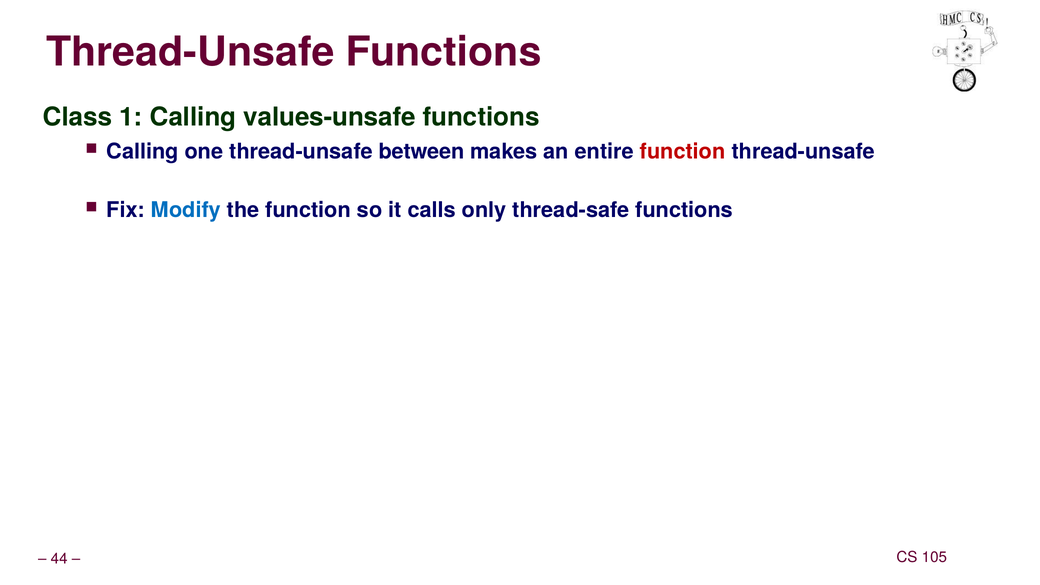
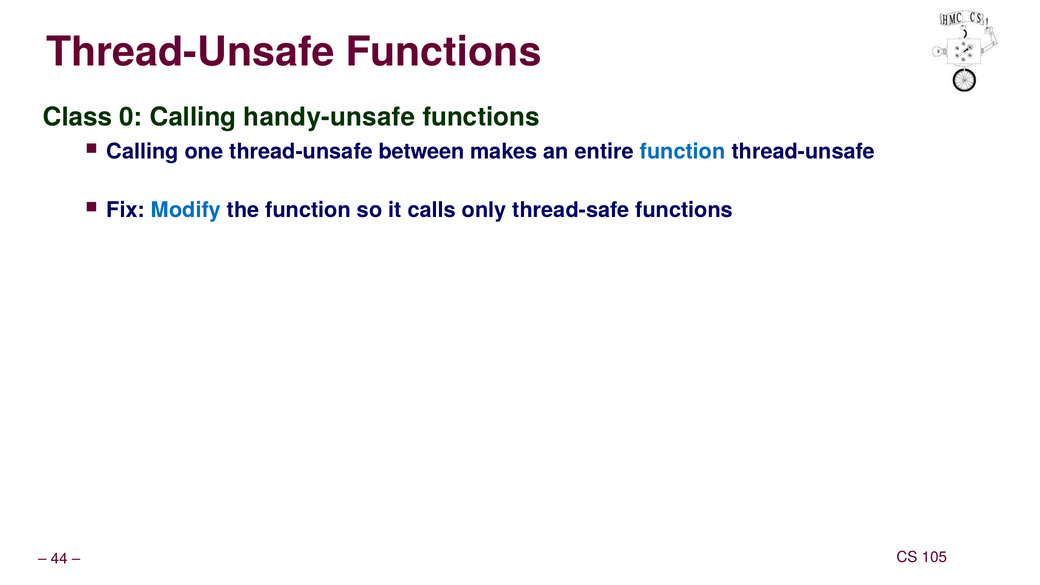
1: 1 -> 0 (131, 117)
values-unsafe: values-unsafe -> handy-unsafe (329, 117)
function colour: red -> blue (683, 152)
